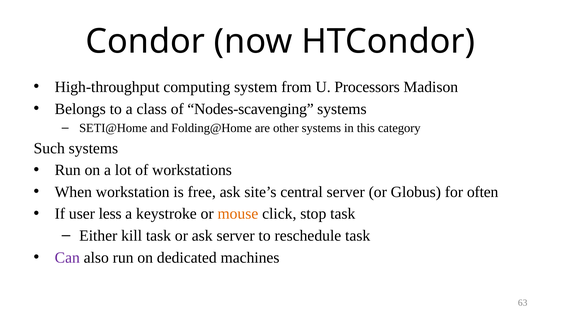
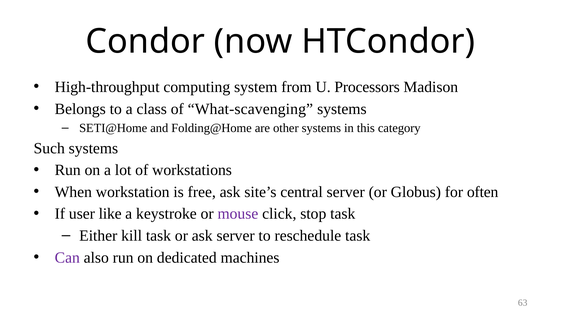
Nodes-scavenging: Nodes-scavenging -> What-scavenging (250, 109)
less: less -> like (110, 214)
mouse colour: orange -> purple (238, 214)
